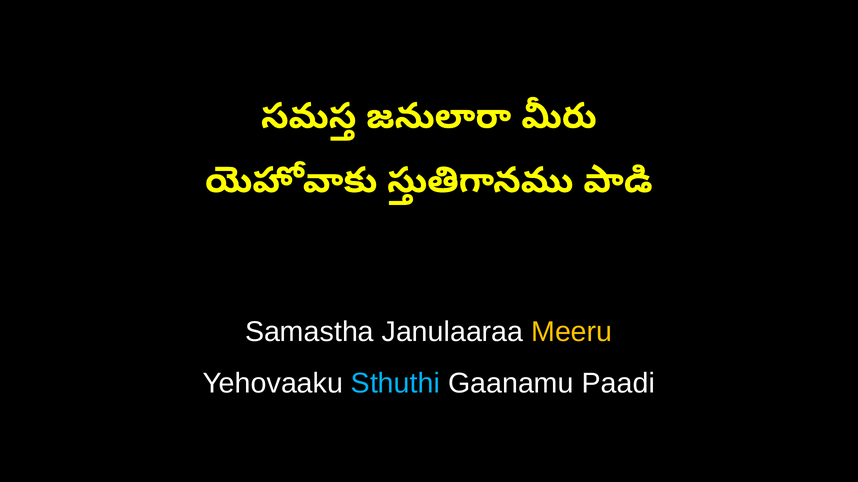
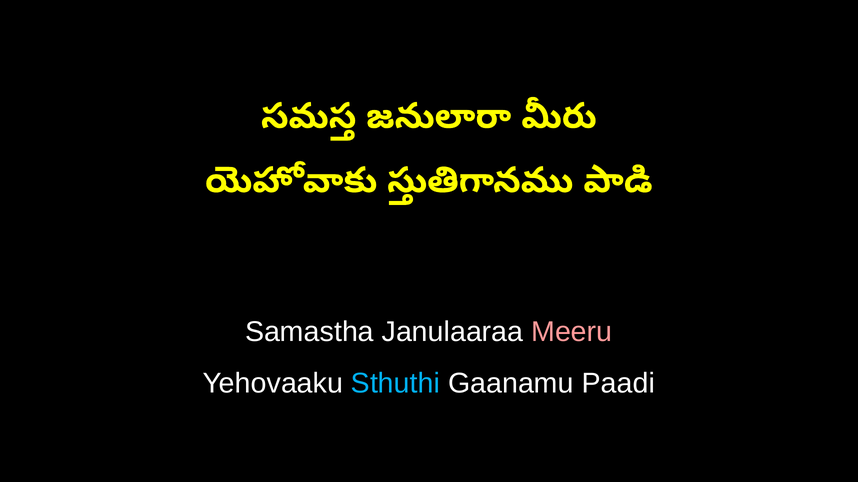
Meeru colour: yellow -> pink (572, 332)
